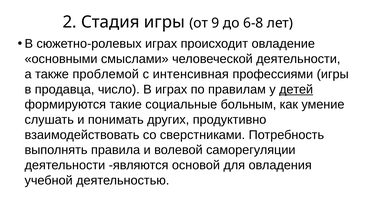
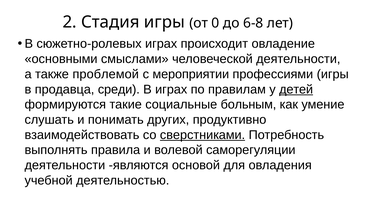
9: 9 -> 0 (215, 23)
интенсивная: интенсивная -> мероприятии (191, 74)
число: число -> среди (119, 89)
сверстниками underline: none -> present (203, 135)
